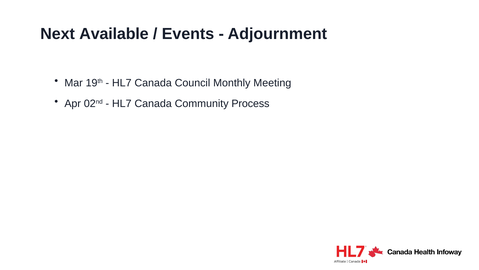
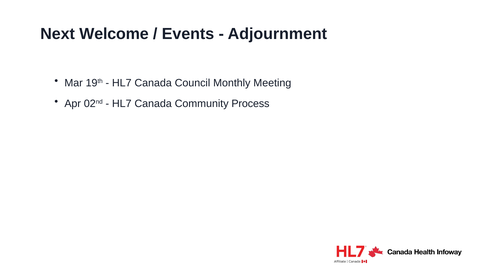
Available: Available -> Welcome (114, 34)
